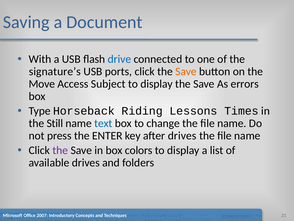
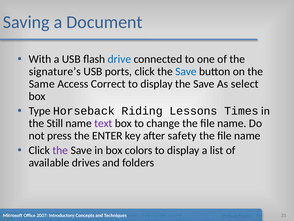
Save colour: orange -> blue (186, 71)
Move: Move -> Same (42, 84)
Subject: Subject -> Correct (108, 84)
errors: errors -> select (245, 84)
text colour: blue -> purple (103, 123)
after drives: drives -> safety (182, 135)
